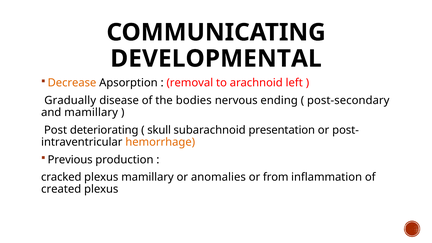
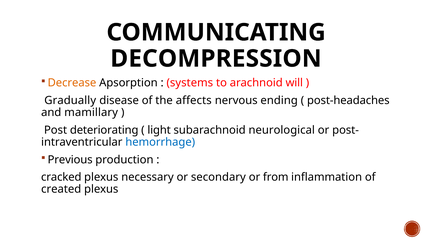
DEVELOPMENTAL: DEVELOPMENTAL -> DECOMPRESSION (216, 59)
removal: removal -> systems (190, 83)
left: left -> will (294, 83)
bodies: bodies -> affects (194, 100)
post-secondary: post-secondary -> post-headaches (348, 100)
skull: skull -> light (159, 130)
presentation: presentation -> neurological (282, 130)
hemorrhage colour: orange -> blue (160, 142)
plexus mamillary: mamillary -> necessary (147, 177)
anomalies: anomalies -> secondary (218, 177)
